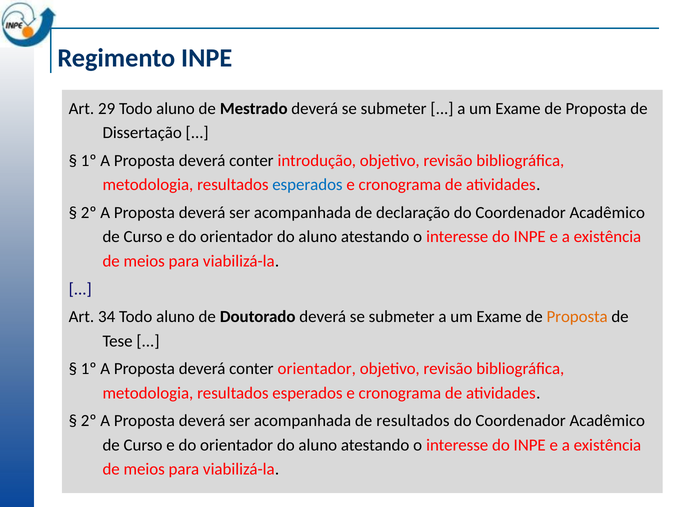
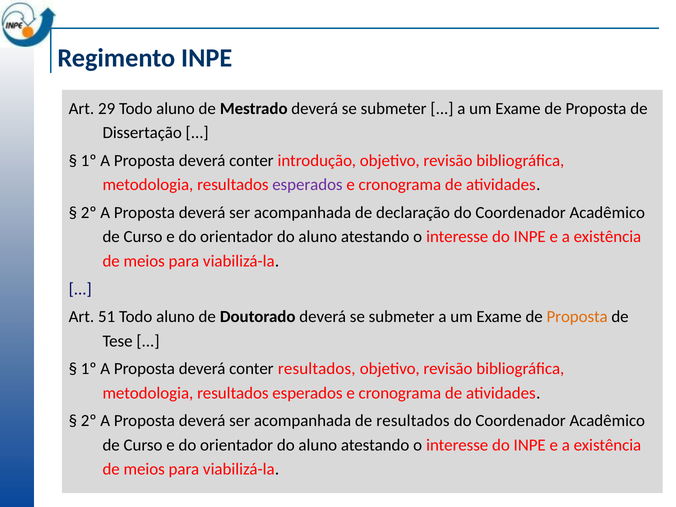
esperados colour: blue -> purple (307, 185)
34: 34 -> 51 (107, 317)
conter orientador: orientador -> resultados (317, 369)
